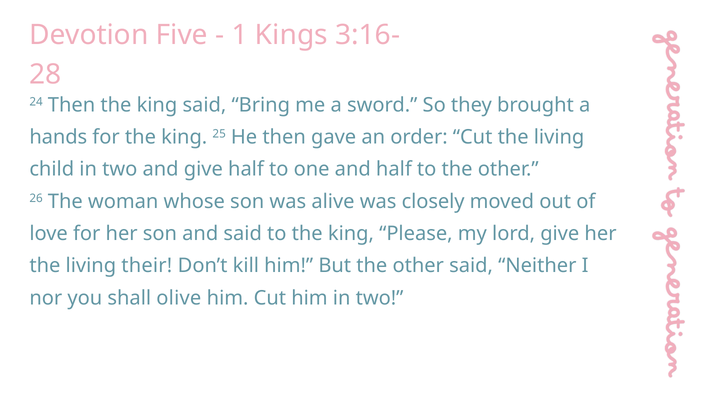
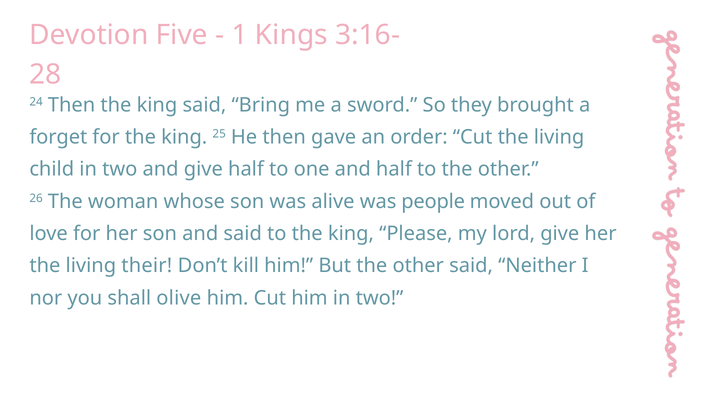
hands: hands -> forget (58, 137)
closely: closely -> people (433, 202)
